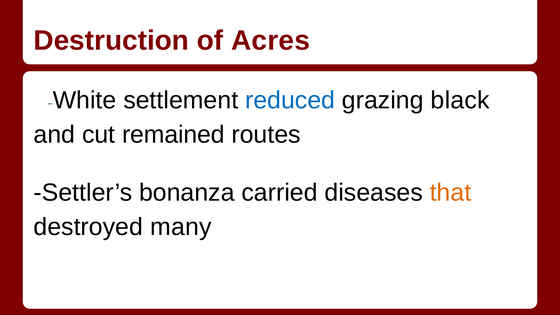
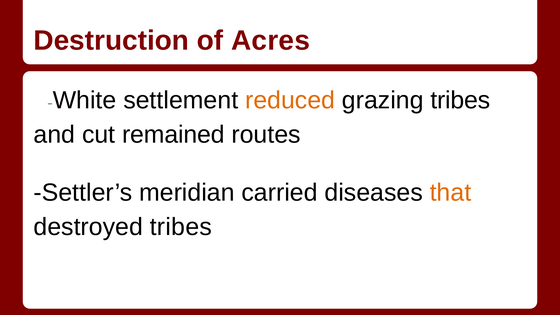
reduced colour: blue -> orange (290, 100)
grazing black: black -> tribes (460, 100)
bonanza: bonanza -> meridian (187, 193)
destroyed many: many -> tribes (181, 227)
